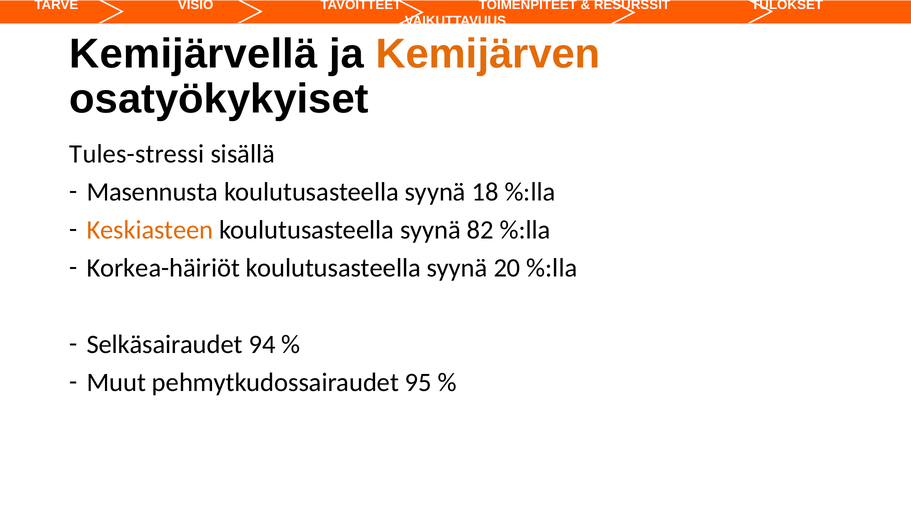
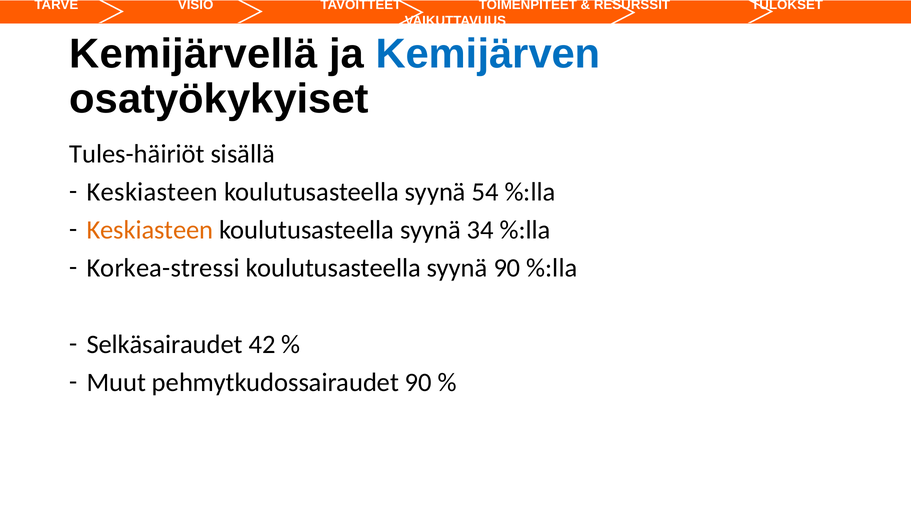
Kemijärven colour: orange -> blue (488, 54)
Tules-stressi: Tules-stressi -> Tules-häiriöt (137, 154)
Masennusta: Masennusta -> Keskiasteen (152, 192)
18: 18 -> 54 (485, 192)
82: 82 -> 34 (480, 230)
Korkea-häiriöt: Korkea-häiriöt -> Korkea-stressi (163, 268)
syynä 20: 20 -> 90 (507, 268)
94: 94 -> 42 (262, 345)
pehmytkudossairaudet 95: 95 -> 90 (418, 383)
